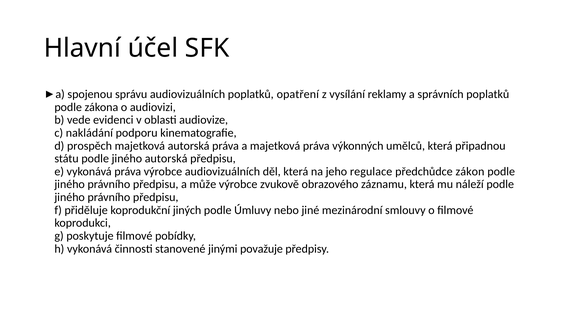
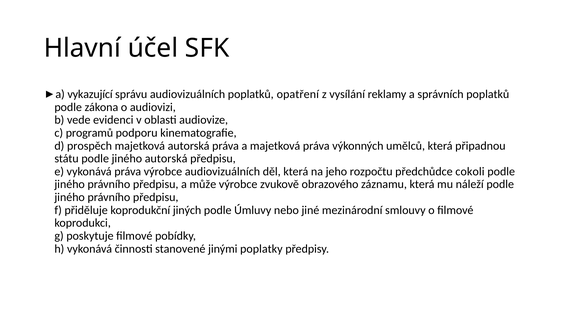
spojenou: spojenou -> vykazující (90, 94)
nakládání: nakládání -> programů (89, 133)
regulace: regulace -> rozpočtu (371, 172)
zákon: zákon -> cokoli (470, 172)
považuje: považuje -> poplatky (261, 249)
